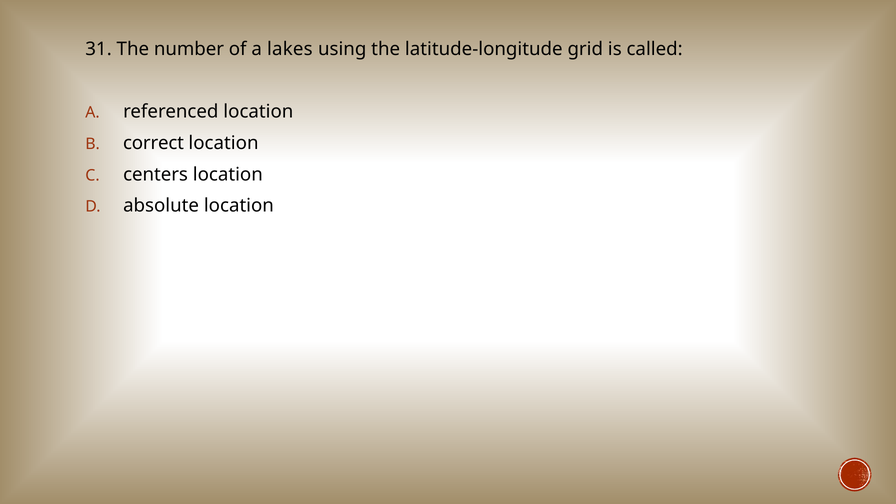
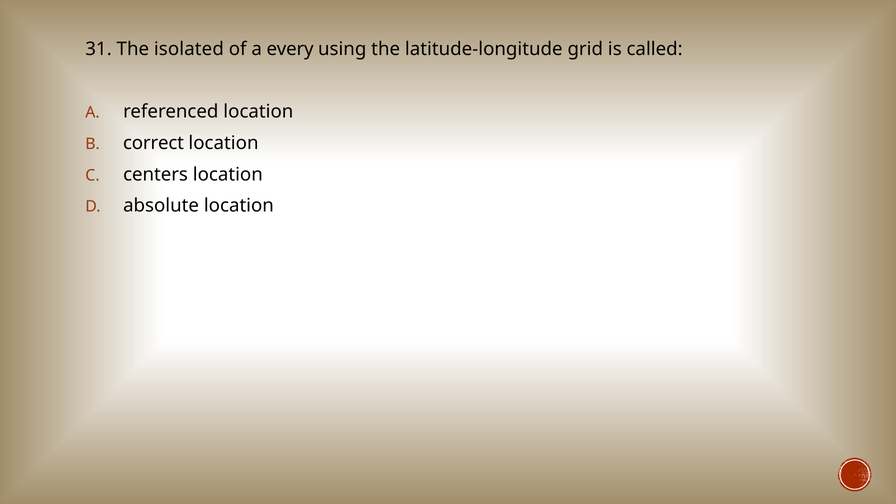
number: number -> isolated (189, 49)
lakes: lakes -> every (290, 49)
